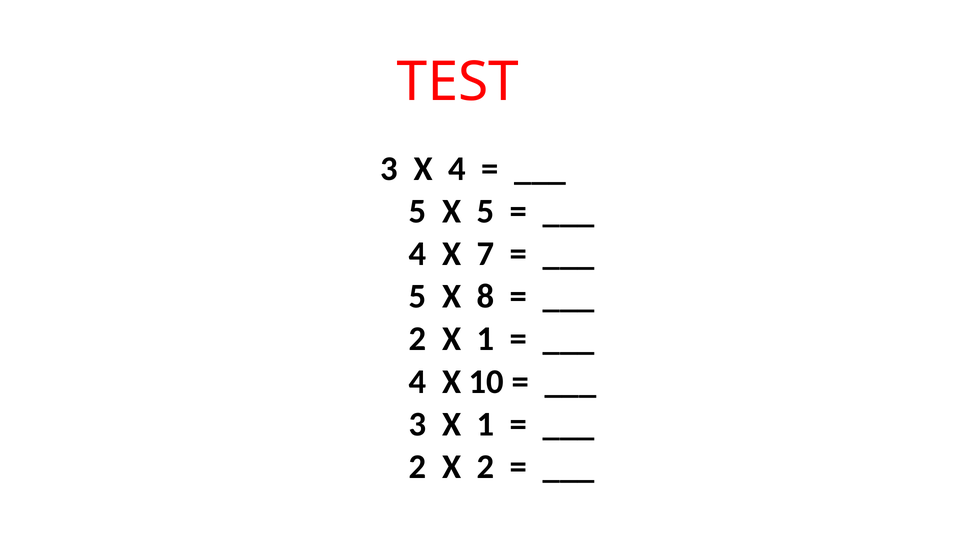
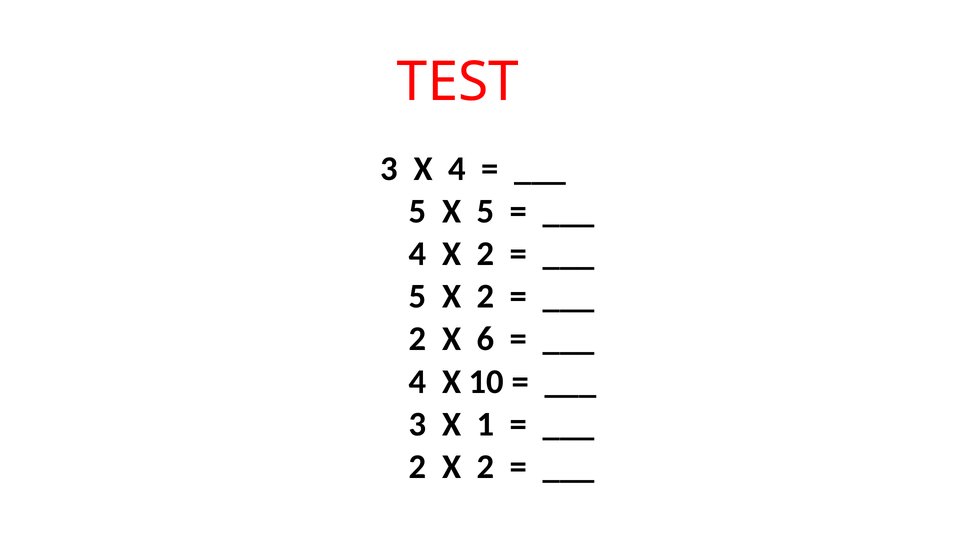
4 X 7: 7 -> 2 (486, 254)
5 X 8: 8 -> 2 (486, 296)
2 X 1: 1 -> 6 (486, 339)
